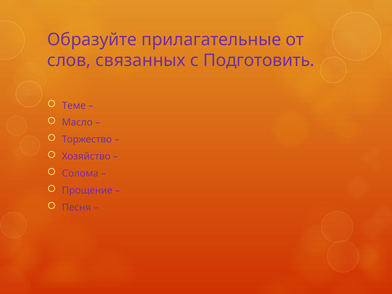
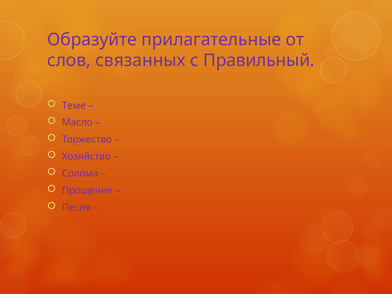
Подготовить: Подготовить -> Правильный (259, 60)
